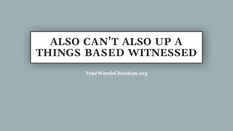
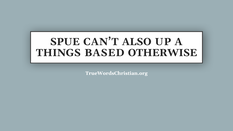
ALSO: ALSO -> SPUE (65, 42)
WITNESSED: WITNESSED -> OTHERWISE (162, 53)
